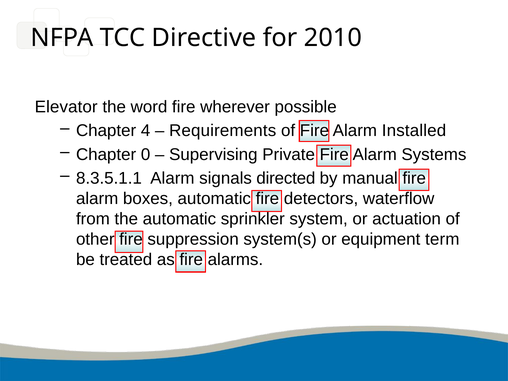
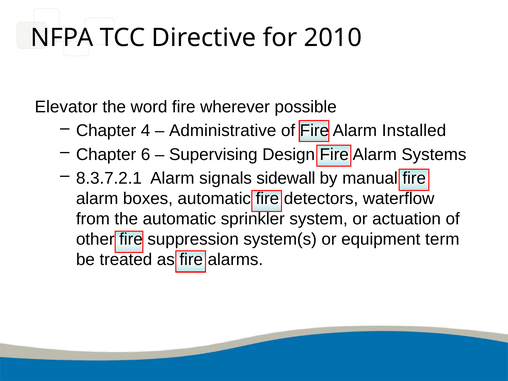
Requirements: Requirements -> Administrative (223, 131)
0: 0 -> 6 (146, 154)
Private: Private -> Design (289, 154)
8.3.5.1.1: 8.3.5.1.1 -> 8.3.7.2.1 (109, 178)
directed: directed -> sidewall (286, 178)
